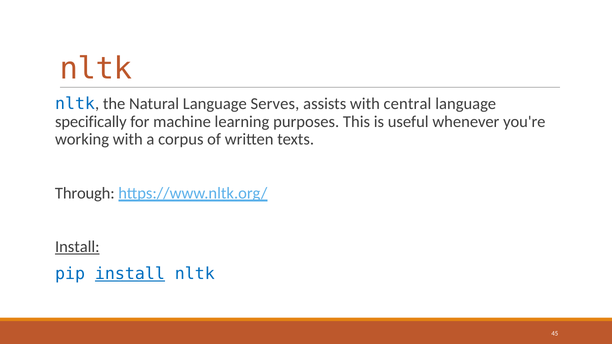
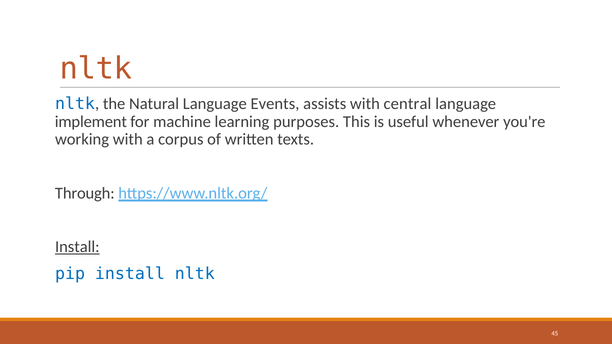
Serves: Serves -> Events (275, 104)
specifically: specifically -> implement (91, 122)
install underline: present -> none (130, 274)
